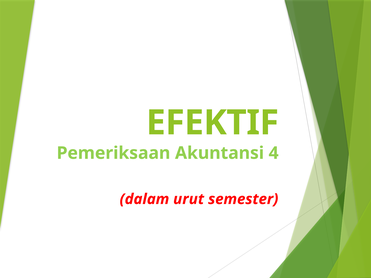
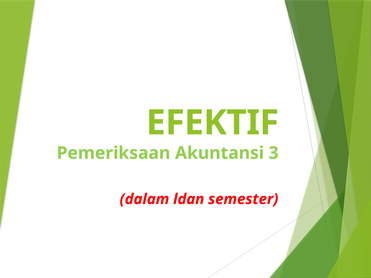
4: 4 -> 3 (274, 153)
urut: urut -> ldan (189, 199)
